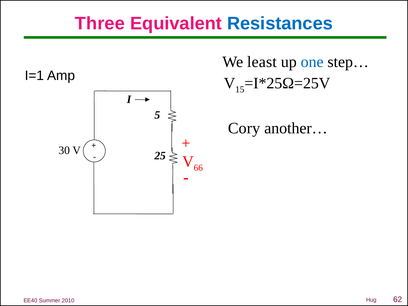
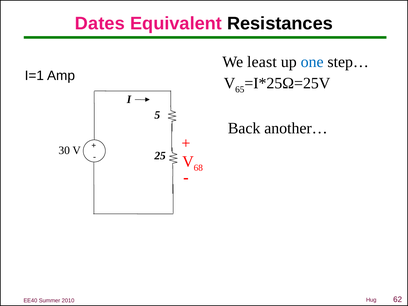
Three: Three -> Dates (100, 23)
Resistances colour: blue -> black (280, 23)
15: 15 -> 65 (240, 90)
Cory: Cory -> Back (244, 128)
66: 66 -> 68 (198, 168)
